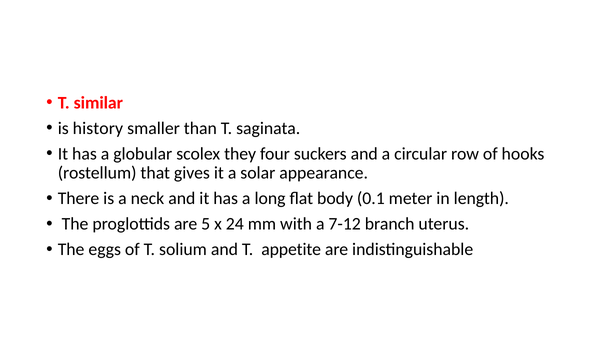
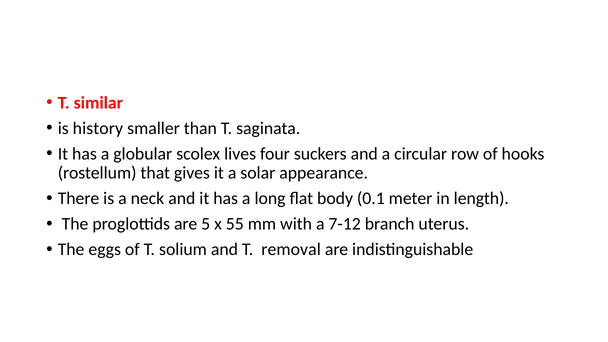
they: they -> lives (240, 154)
24: 24 -> 55 (235, 224)
appetite: appetite -> removal (291, 249)
